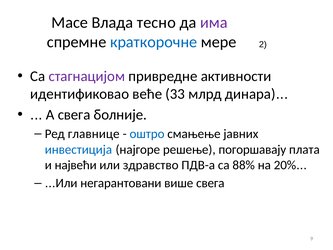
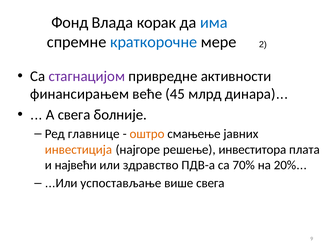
Масе: Масе -> Фонд (70, 23)
тесно: тесно -> корак (156, 23)
има colour: purple -> blue (214, 23)
идентификовао: идентификовао -> финансирањем (80, 94)
33: 33 -> 45 (175, 94)
оштро colour: blue -> orange (147, 134)
инвестиција colour: blue -> orange (78, 149)
погоршавају: погоршавају -> инвеститора (252, 149)
88%: 88% -> 70% (244, 165)
негарантовани: негарантовани -> успостављање (121, 183)
